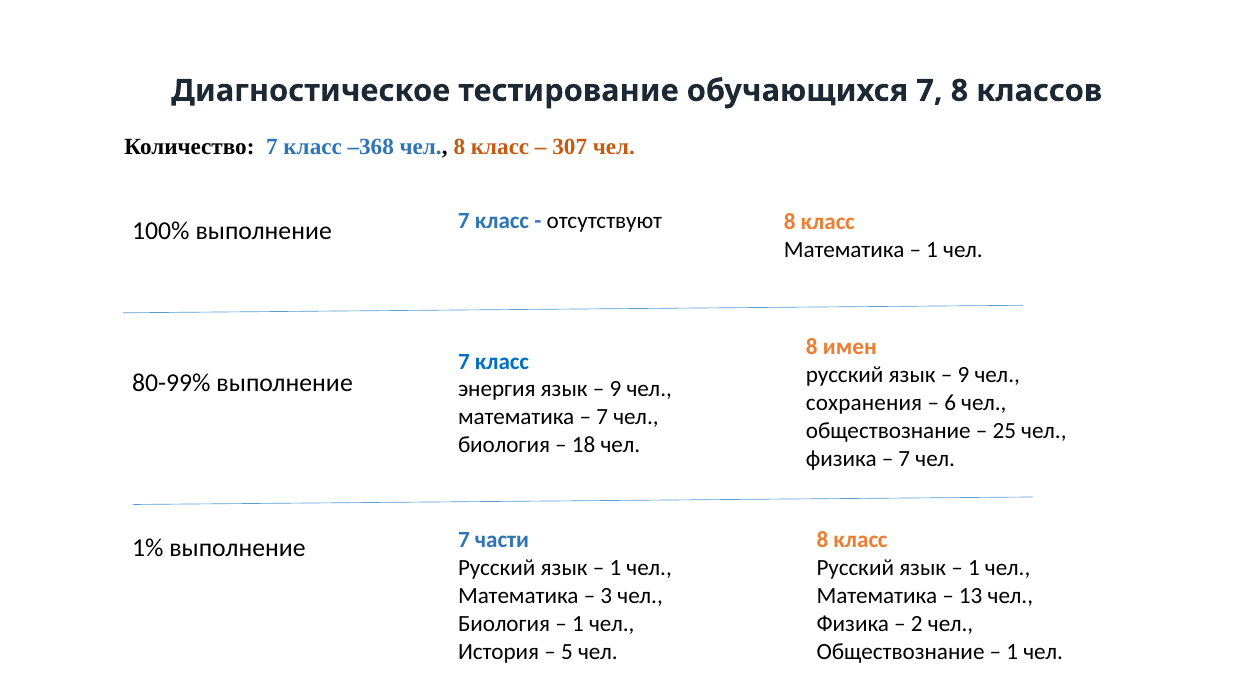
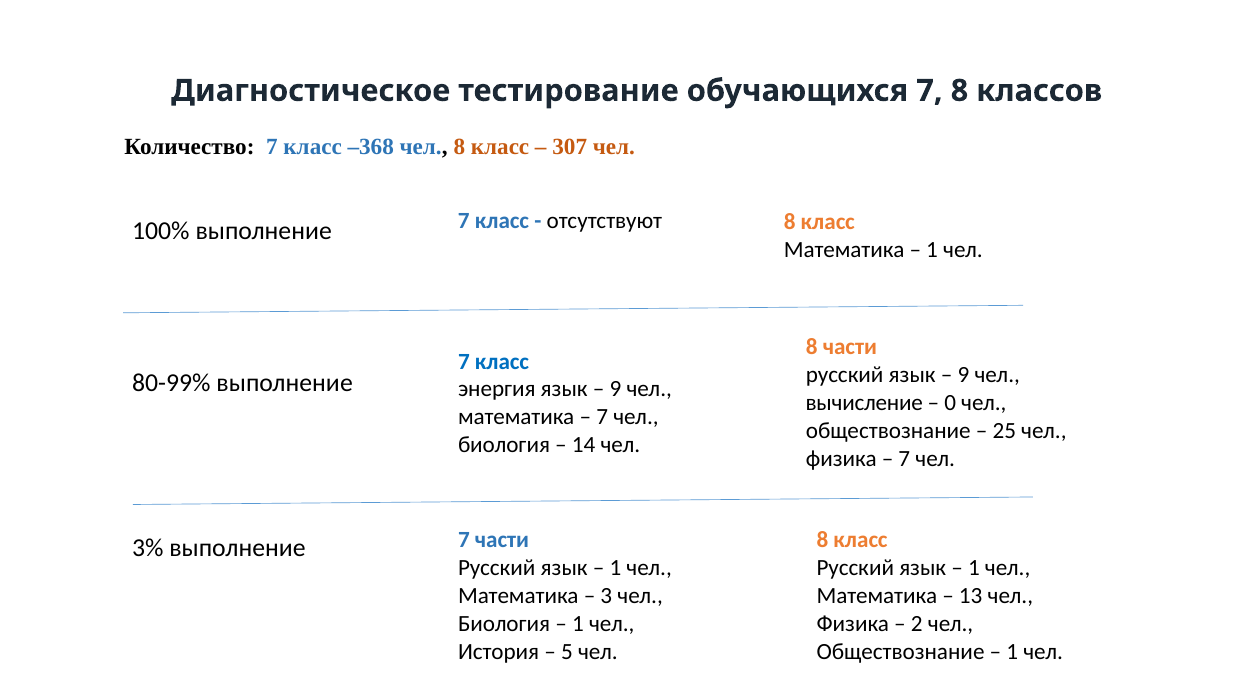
8 имен: имен -> части (850, 347)
сохранения: сохранения -> вычисление (864, 403)
6: 6 -> 0 (950, 403)
18: 18 -> 14 (584, 445)
1%: 1% -> 3% (148, 548)
